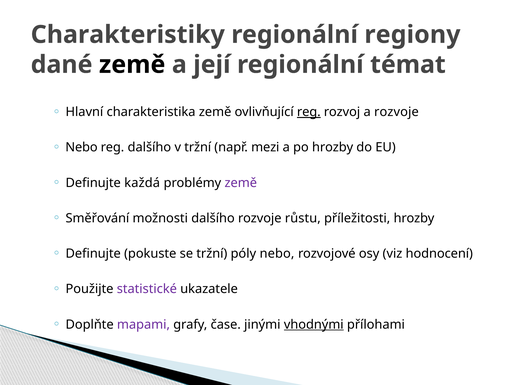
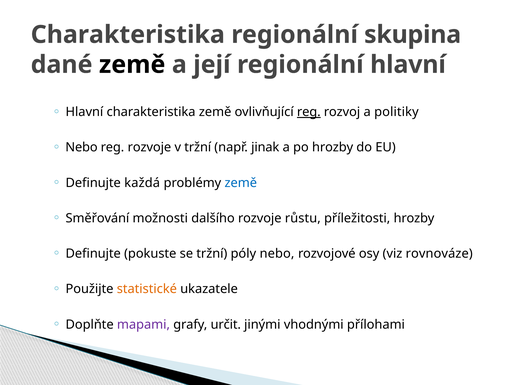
Charakteristiky: Charakteristiky -> Charakteristika (128, 35)
regiony: regiony -> skupina (413, 35)
regionální témat: témat -> hlavní (408, 65)
a rozvoje: rozvoje -> politiky (396, 112)
reg dalšího: dalšího -> rozvoje (149, 147)
mezi: mezi -> jinak (265, 147)
země colour: purple -> blue (241, 183)
hodnocení: hodnocení -> rovnováze (439, 253)
statistické colour: purple -> orange (147, 289)
čase: čase -> určit (226, 324)
vhodnými underline: present -> none (314, 324)
